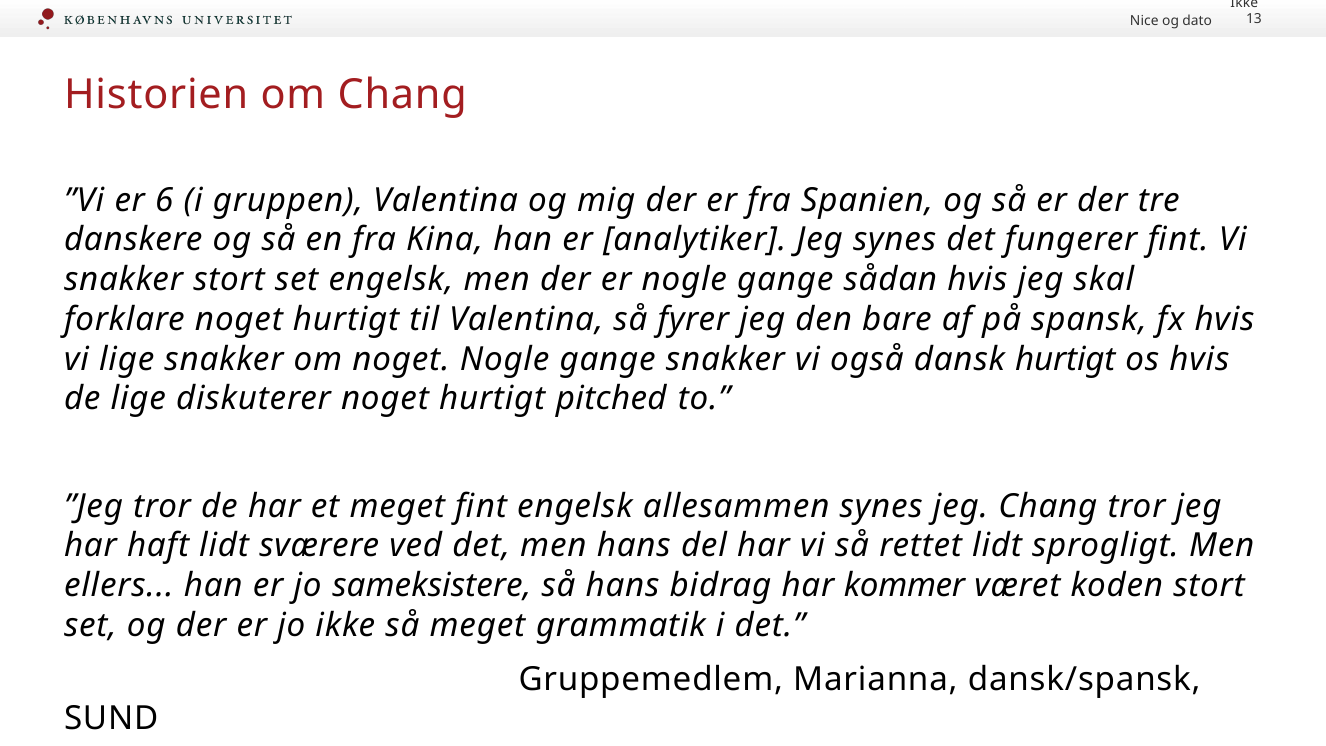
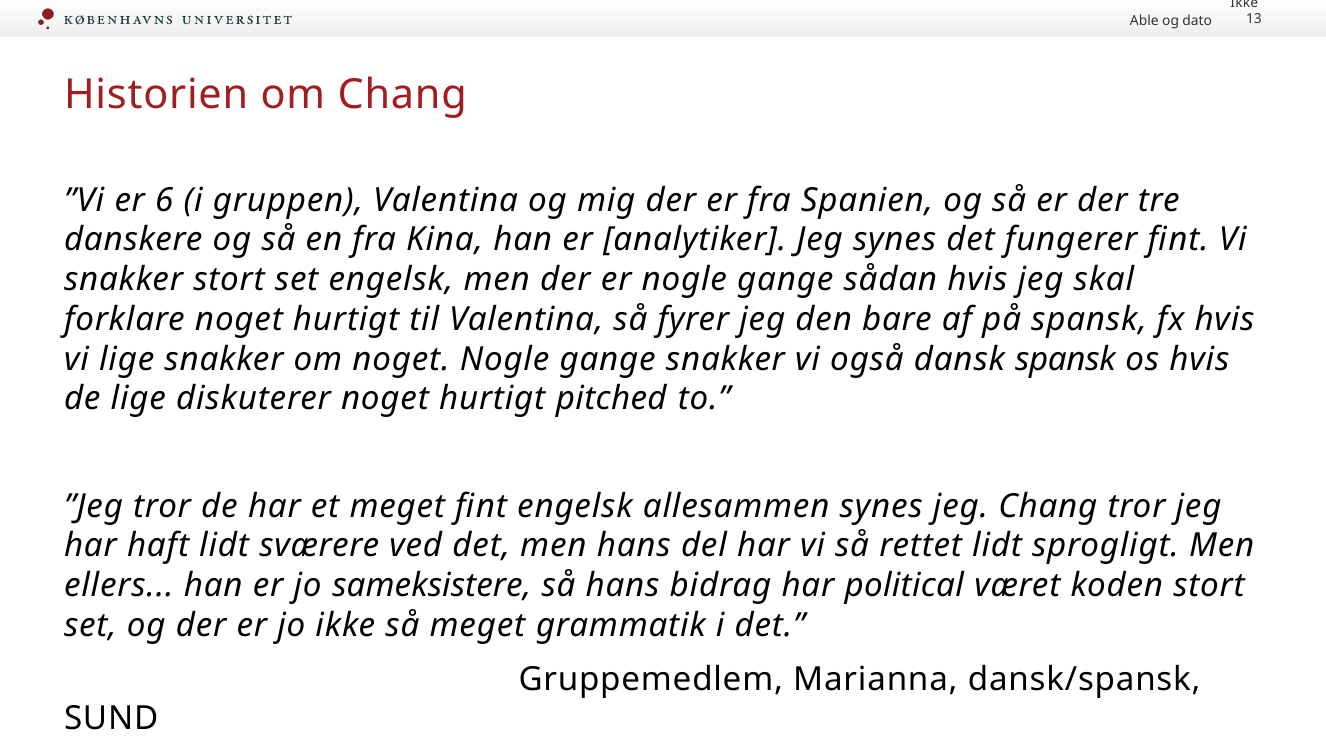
Nice: Nice -> Able (1144, 21)
dansk hurtigt: hurtigt -> spansk (1065, 359)
kommer: kommer -> political (904, 586)
